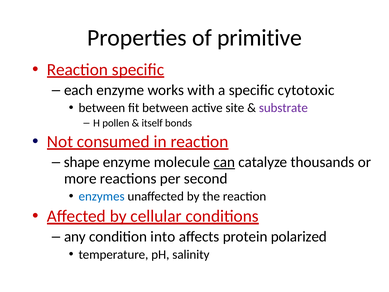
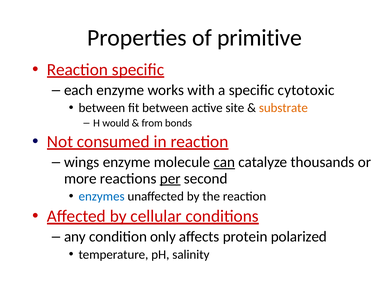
substrate colour: purple -> orange (283, 108)
pollen: pollen -> would (116, 123)
itself: itself -> from (152, 123)
shape: shape -> wings (82, 162)
per underline: none -> present (170, 178)
into: into -> only (163, 236)
